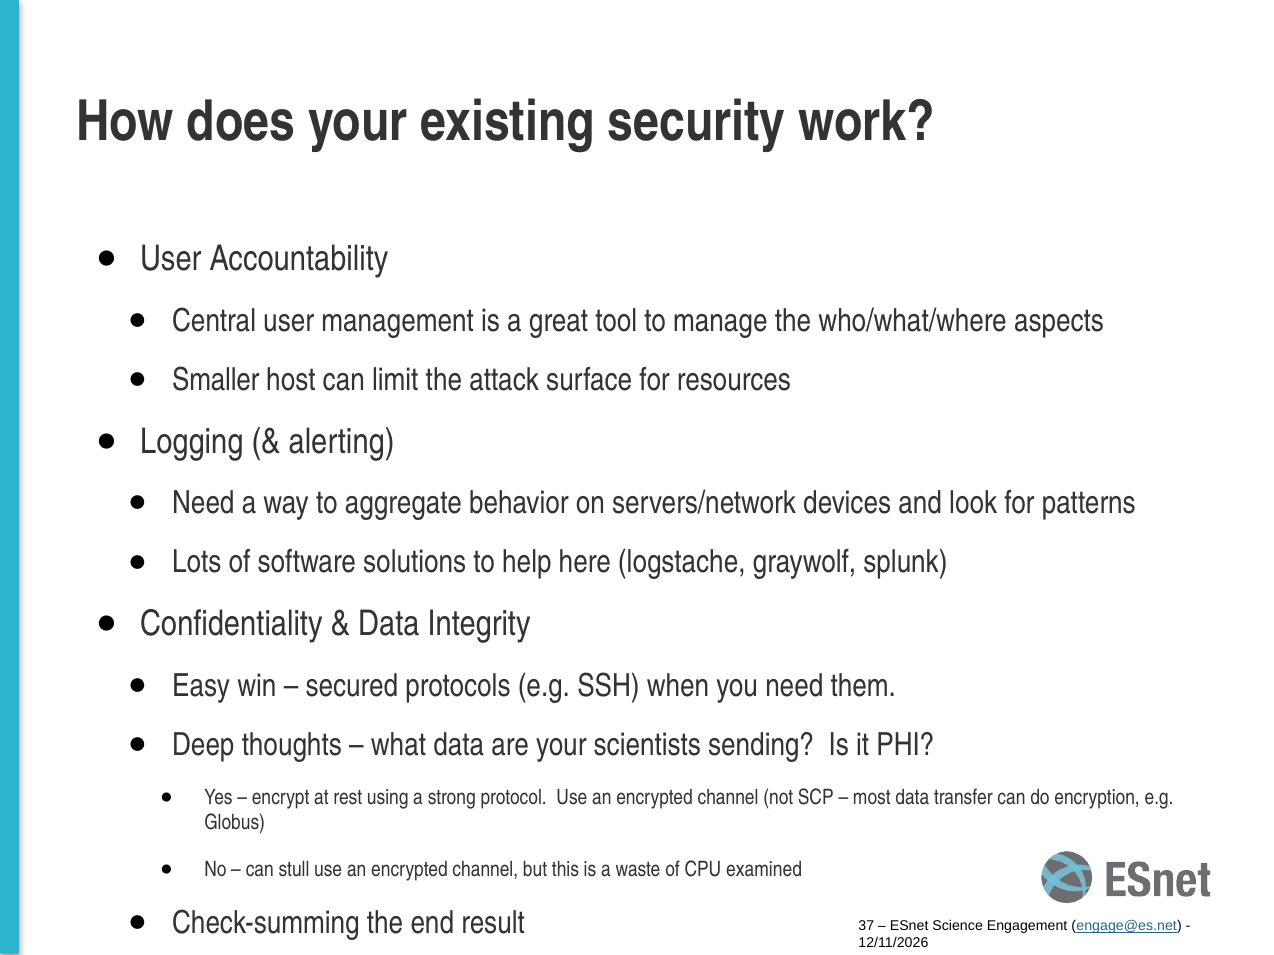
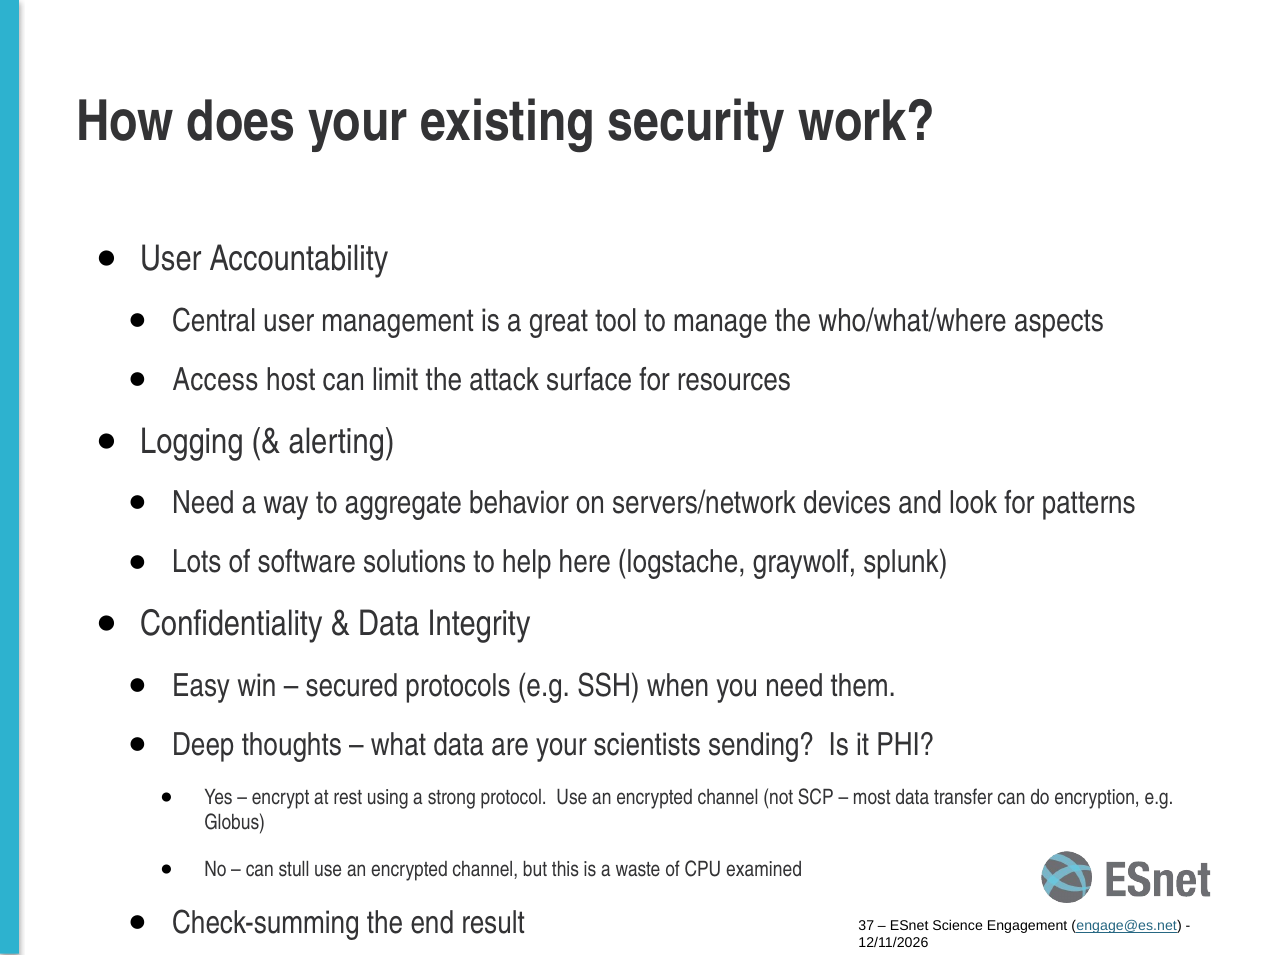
Smaller: Smaller -> Access (215, 380)
